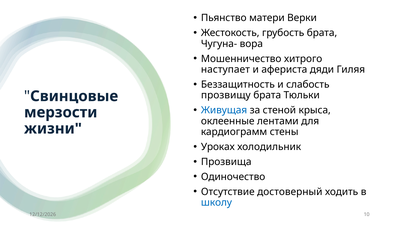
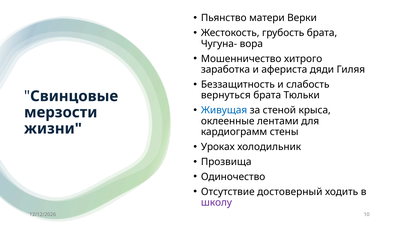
наступает: наступает -> заработка (226, 70)
прозвищу: прозвищу -> вернуться (226, 95)
школу colour: blue -> purple (216, 203)
